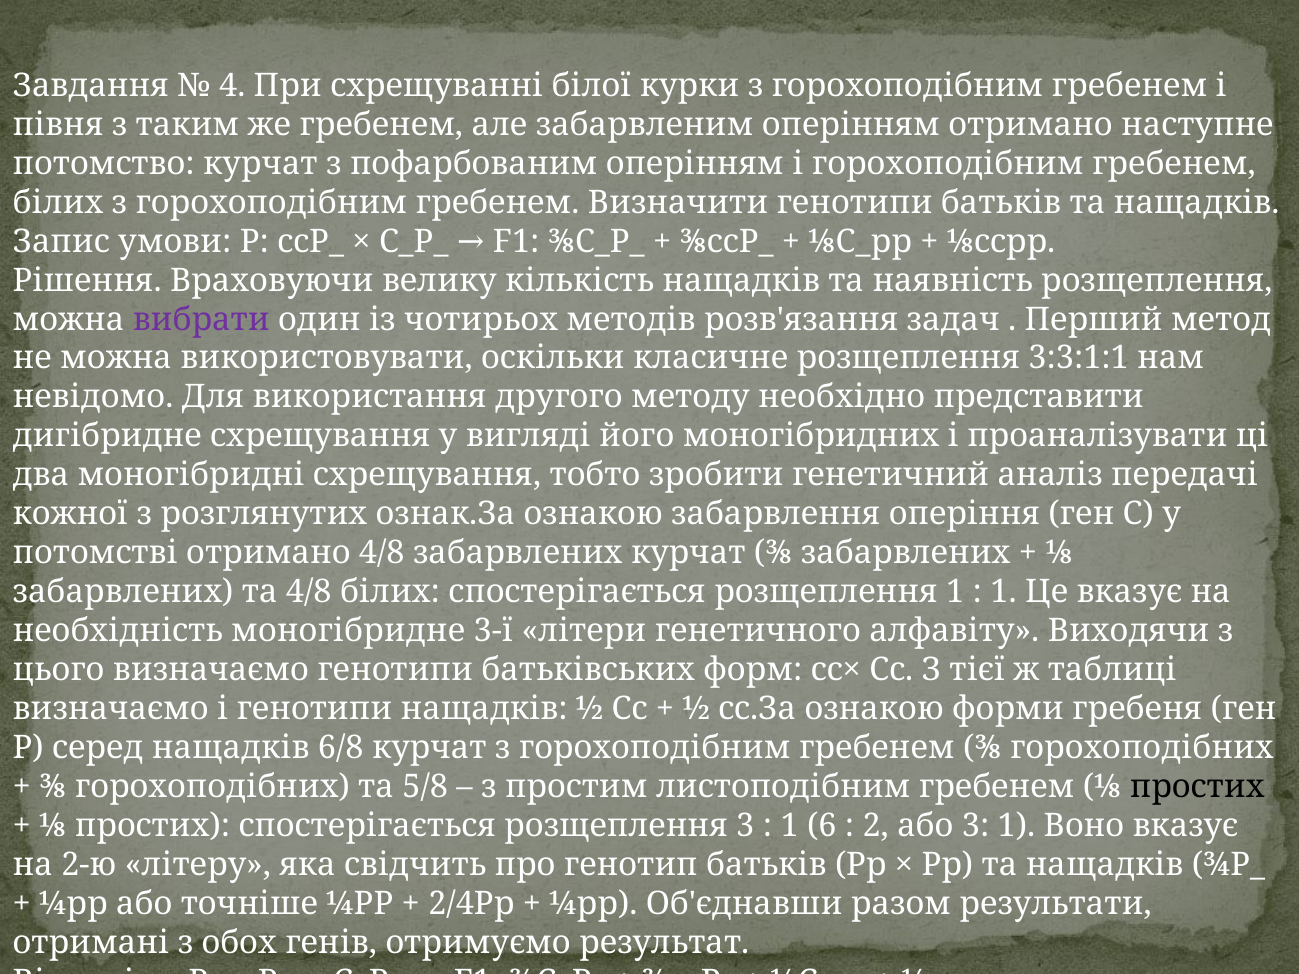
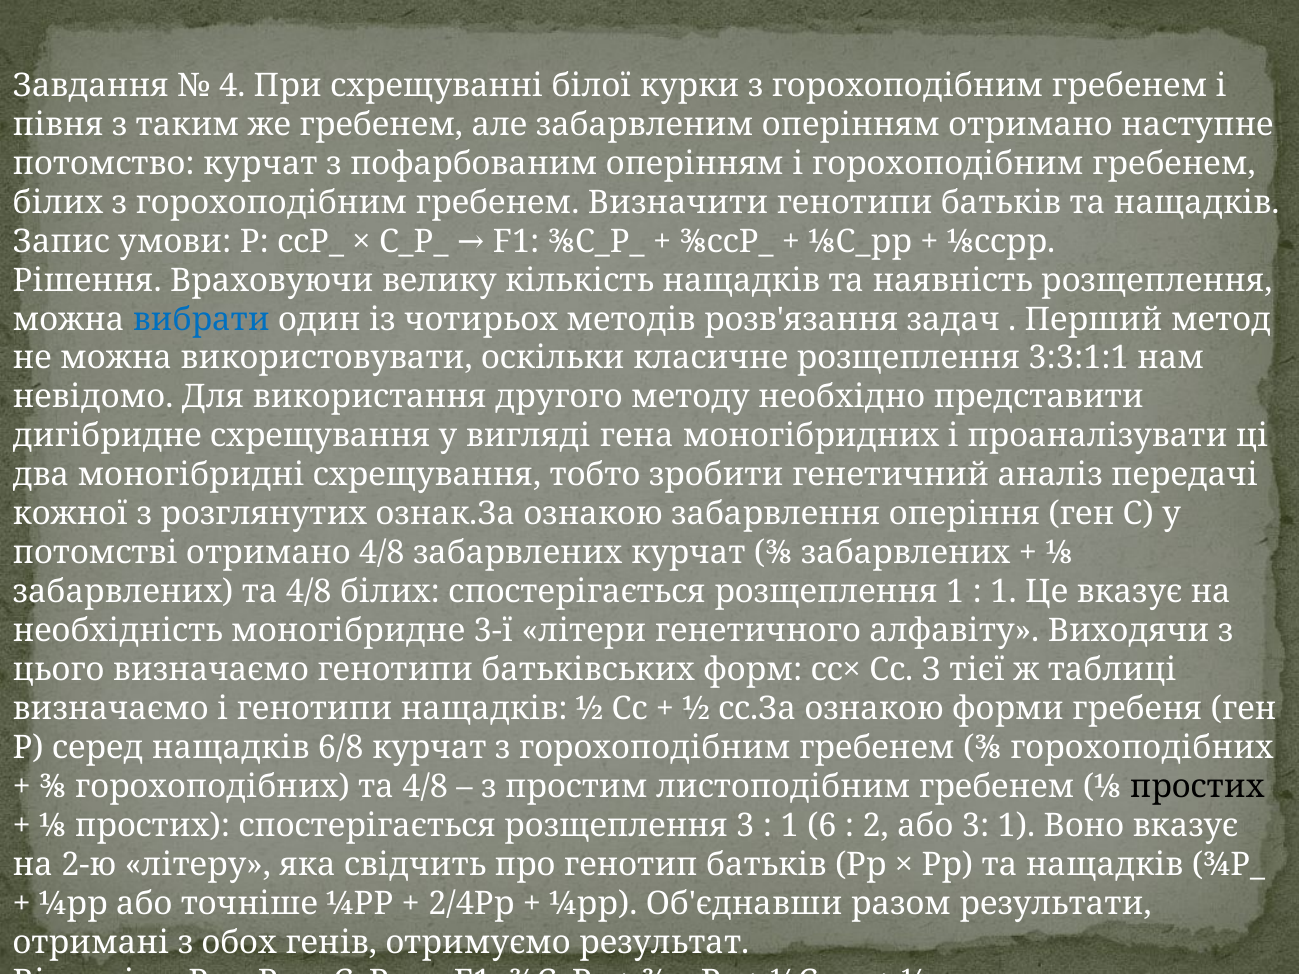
вибрати colour: purple -> blue (201, 319)
його: його -> гена (637, 436)
горохоподібних та 5/8: 5/8 -> 4/8 (425, 787)
